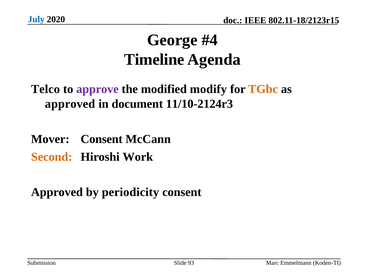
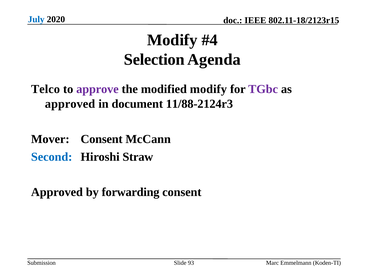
George: George -> Modify (172, 40)
Timeline: Timeline -> Selection (154, 59)
TGbc colour: orange -> purple (263, 89)
11/10-2124r3: 11/10-2124r3 -> 11/88-2124r3 (199, 104)
Second colour: orange -> blue (52, 157)
Work: Work -> Straw (138, 157)
periodicity: periodicity -> forwarding (131, 192)
